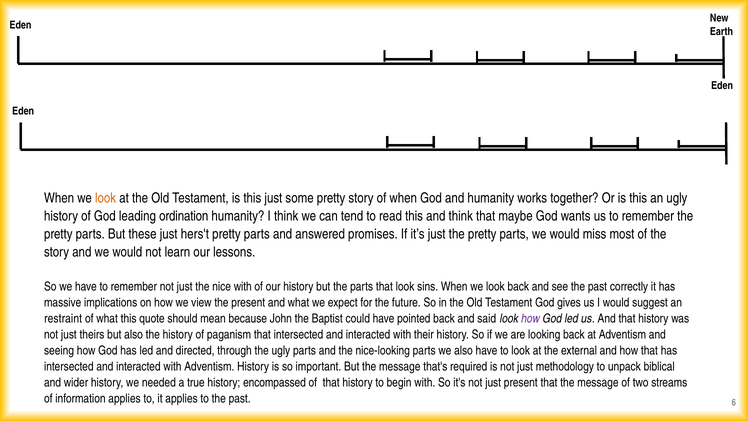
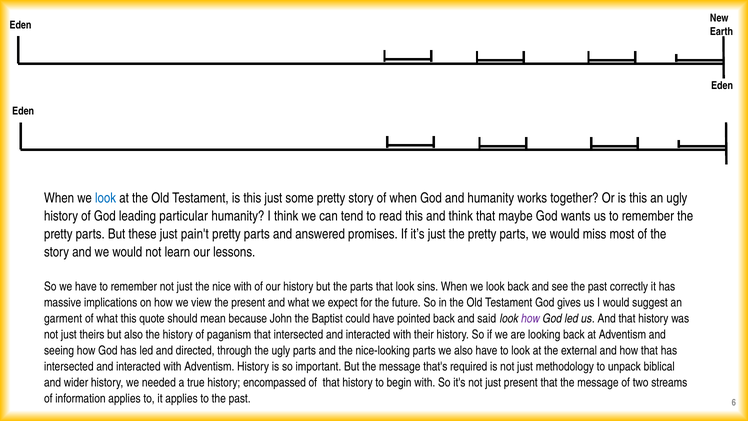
look colour: orange -> blue (106, 198)
ordination: ordination -> particular (184, 216)
hers't: hers't -> pain't (195, 234)
restraint: restraint -> garment (63, 319)
